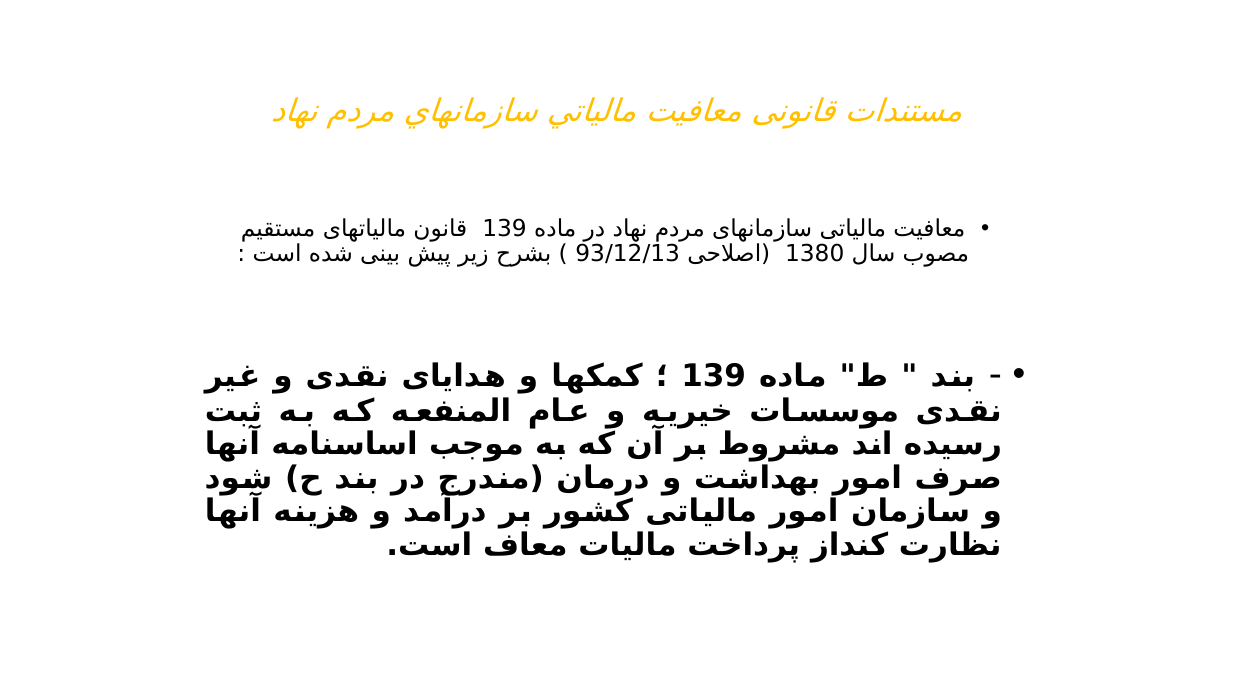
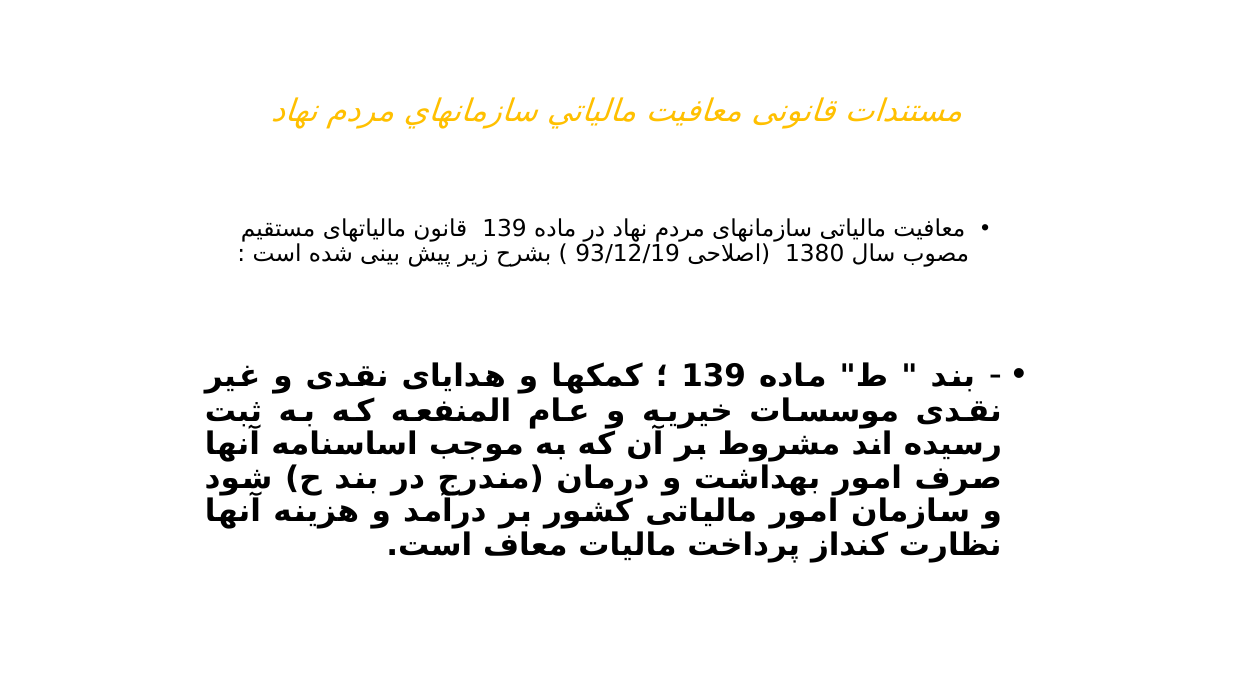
93/12/13: 93/12/13 -> 93/12/19 (628, 254)
